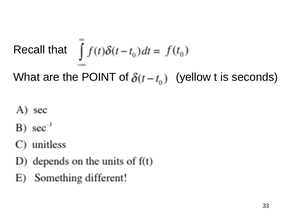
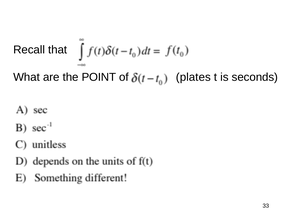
yellow: yellow -> plates (193, 77)
